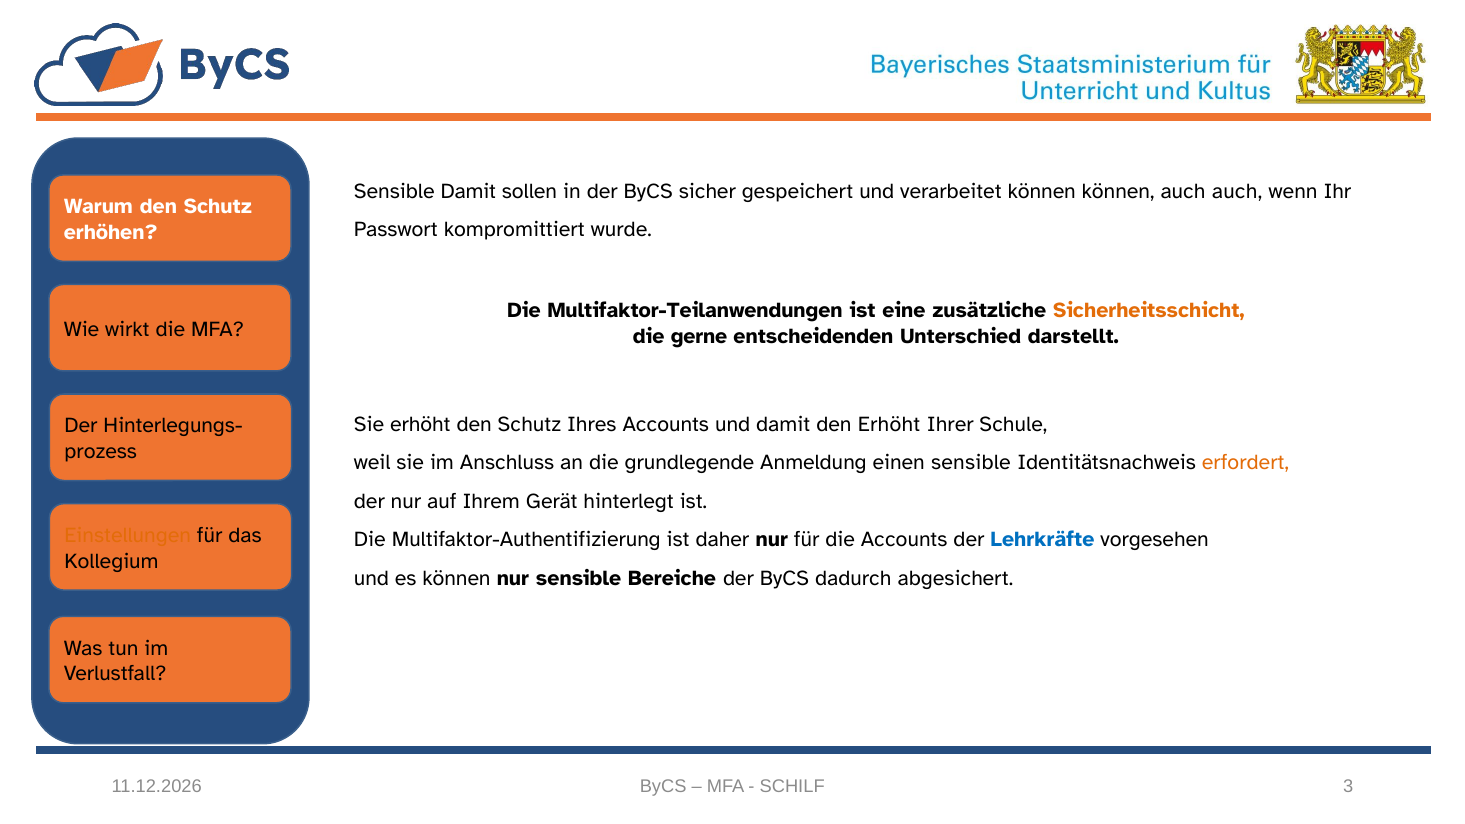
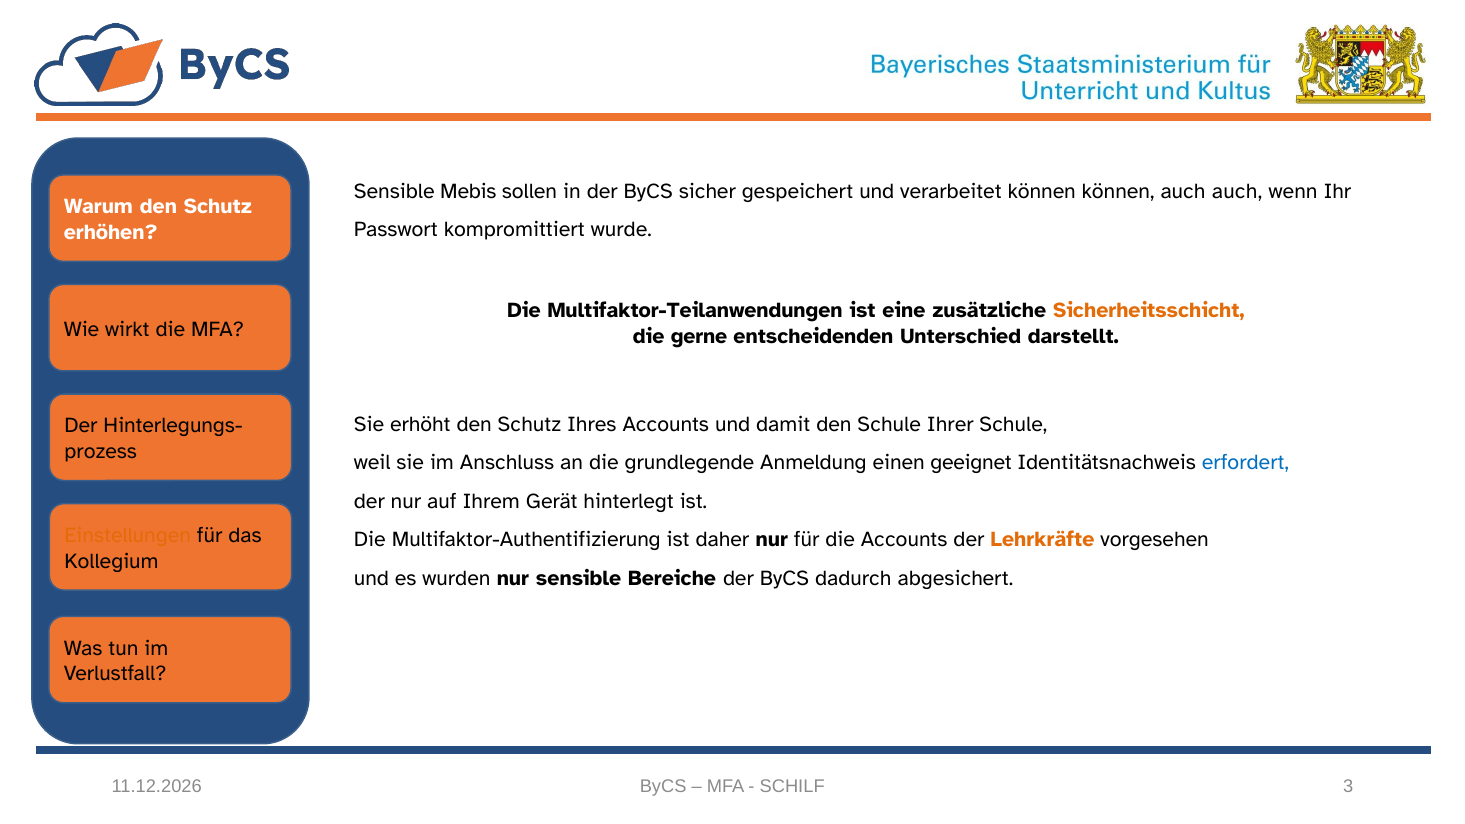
Sensible Damit: Damit -> Mebis (468, 191)
den Erhöht: Erhöht -> Schule (889, 424)
einen sensible: sensible -> geeignet (971, 463)
erfordert colour: orange -> blue (1245, 463)
Lehrkräfte colour: blue -> orange (1043, 540)
es können: können -> wurden (456, 578)
